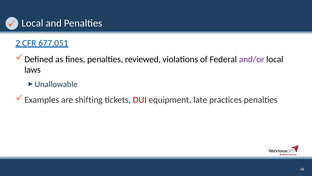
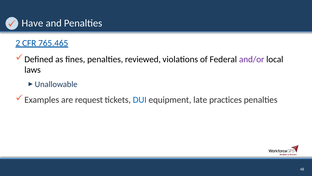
Local: Local -> Have (32, 23)
677.051: 677.051 -> 765.465 (53, 43)
shifting: shifting -> request (89, 100)
DUI colour: red -> blue (140, 100)
